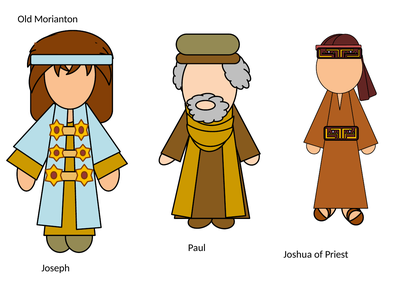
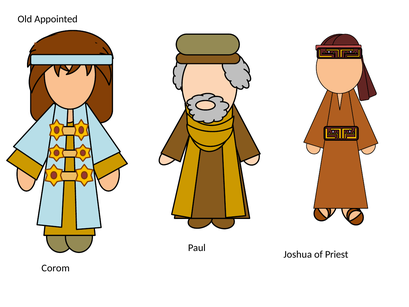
Morianton: Morianton -> Appointed (56, 19)
Joseph: Joseph -> Corom (56, 268)
